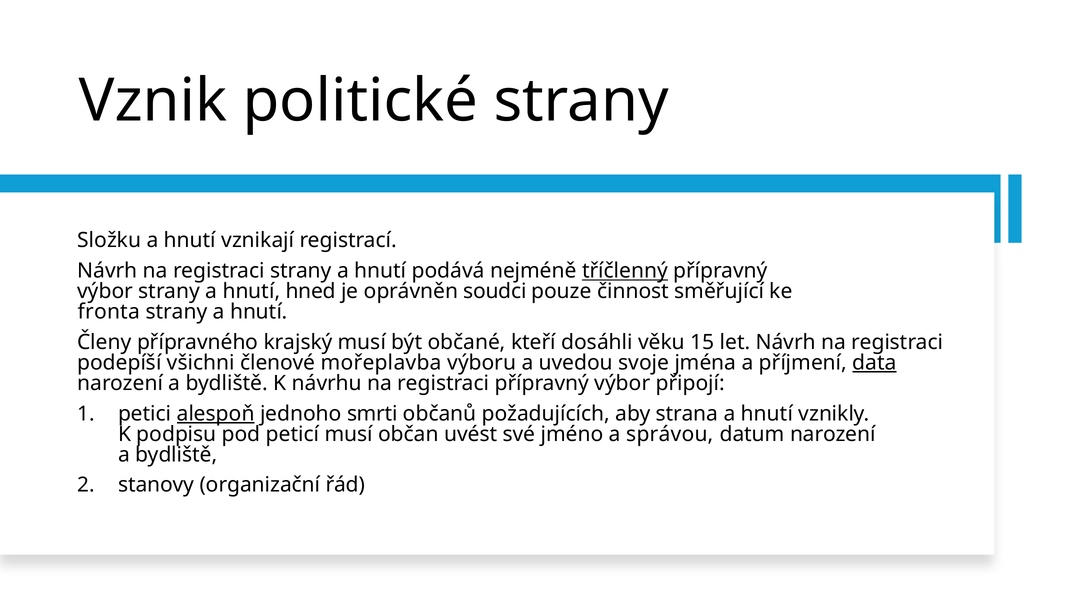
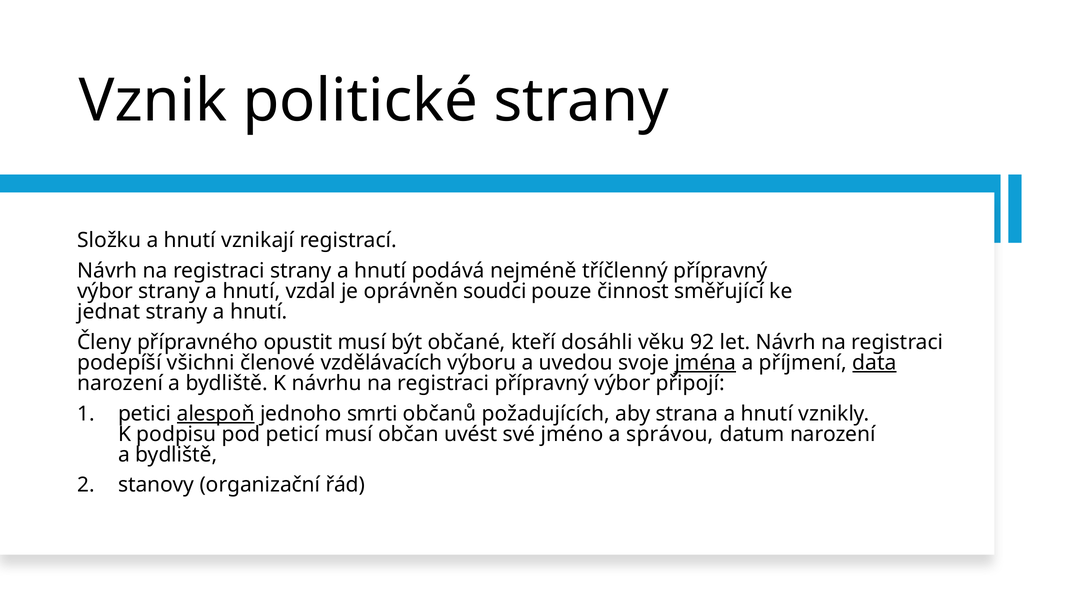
tříčlenný underline: present -> none (625, 271)
hned: hned -> vzdal (311, 291)
fronta: fronta -> jednat (109, 312)
krajský: krajský -> opustit (298, 342)
15: 15 -> 92 (702, 342)
mořeplavba: mořeplavba -> vzdělávacích (381, 363)
jména underline: none -> present (705, 363)
